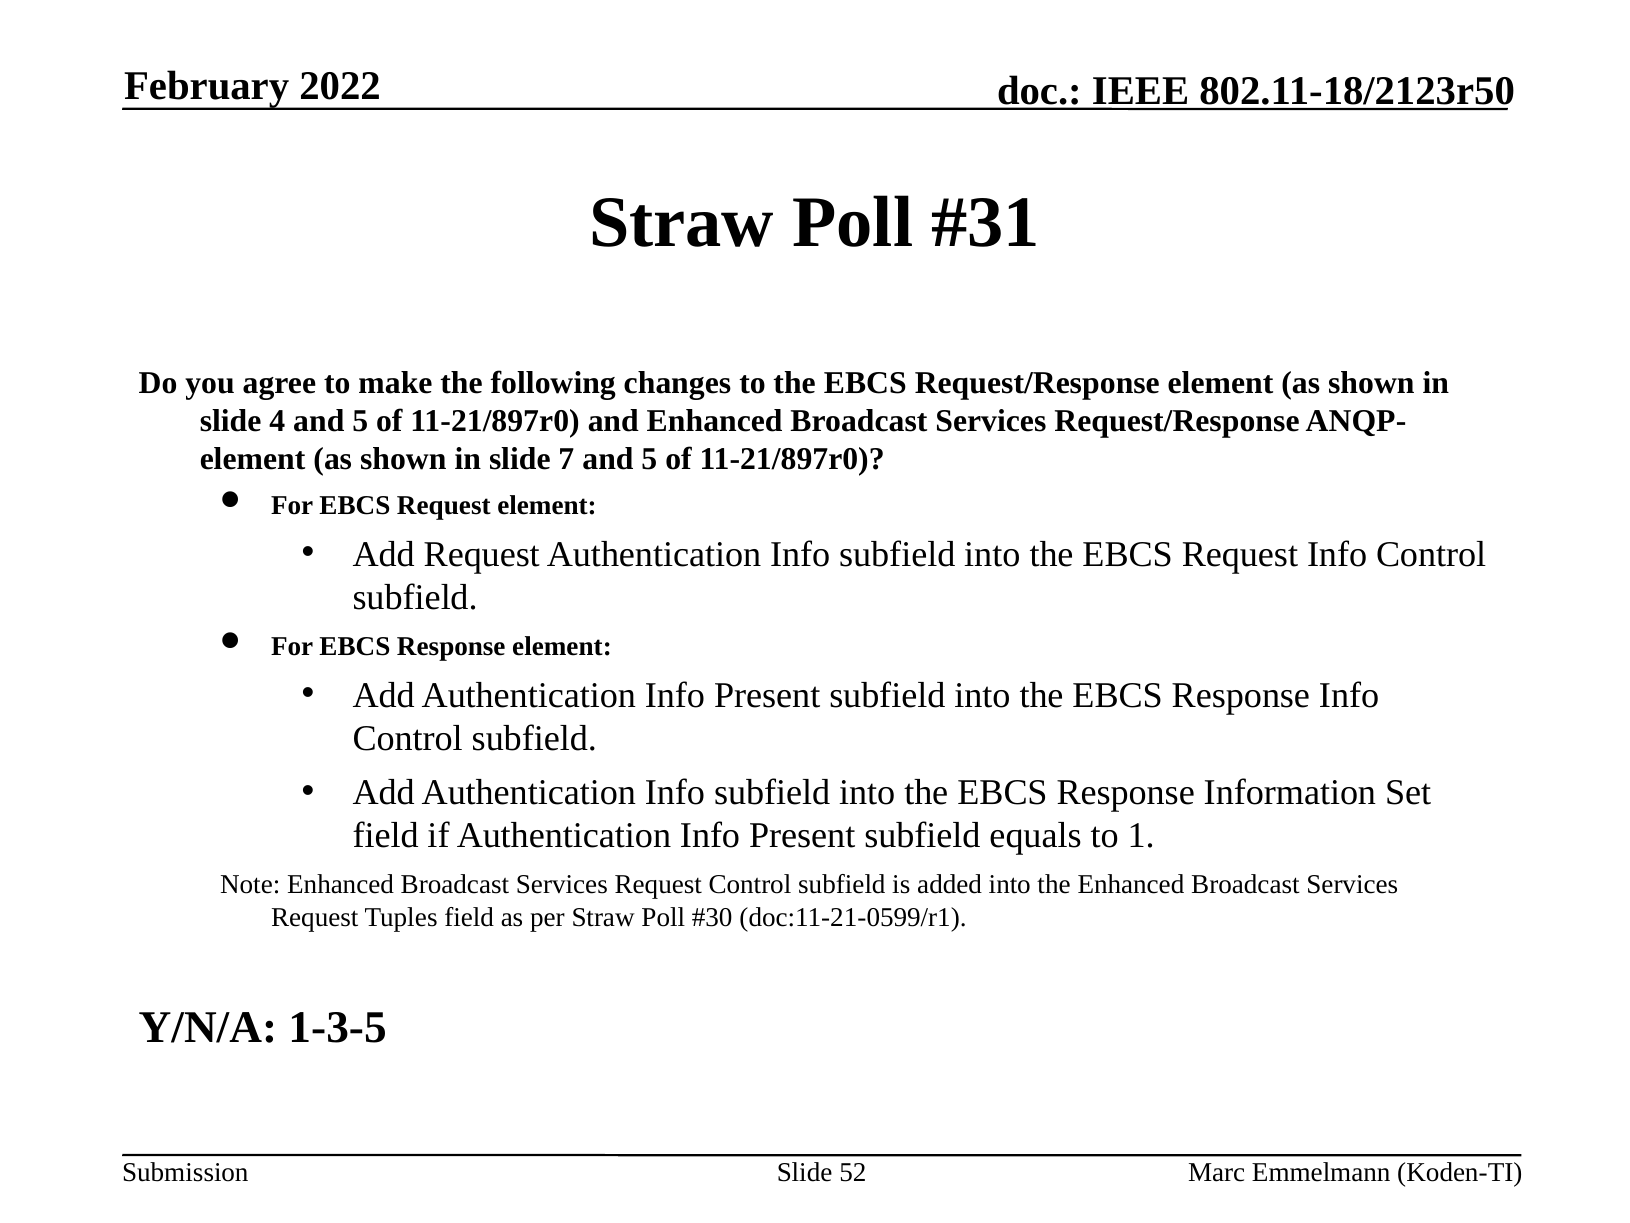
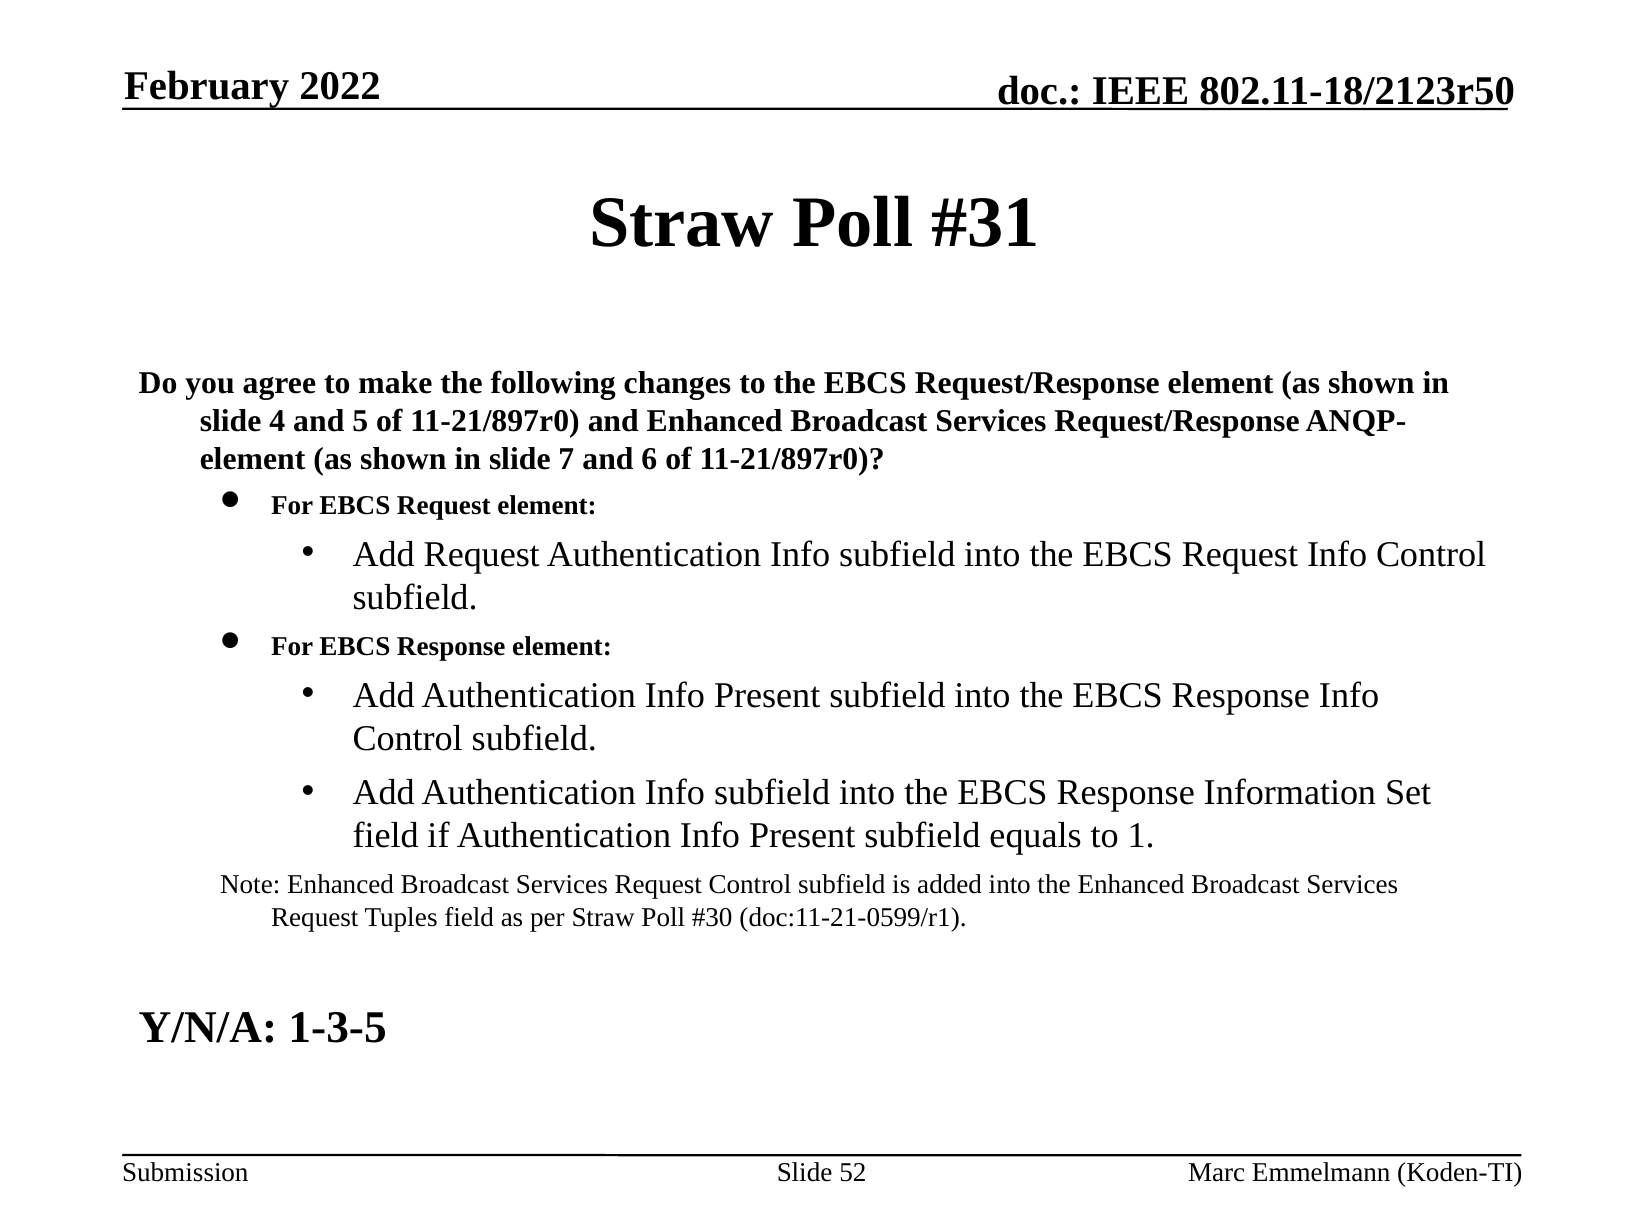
7 and 5: 5 -> 6 (649, 459)
